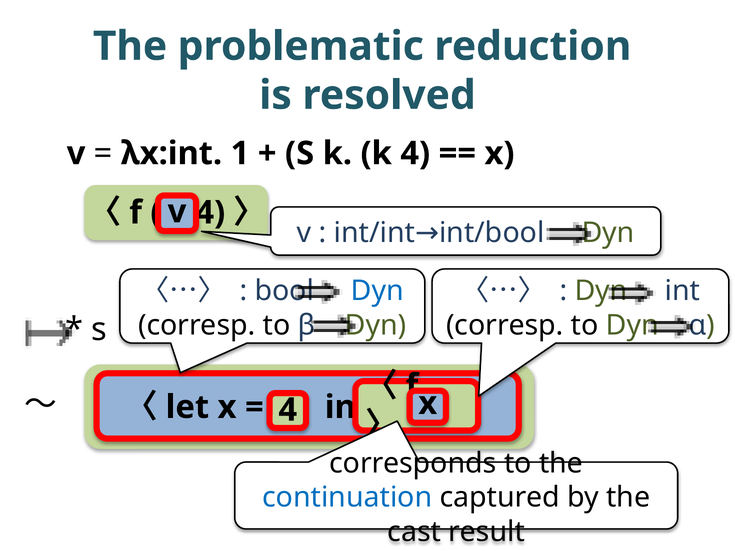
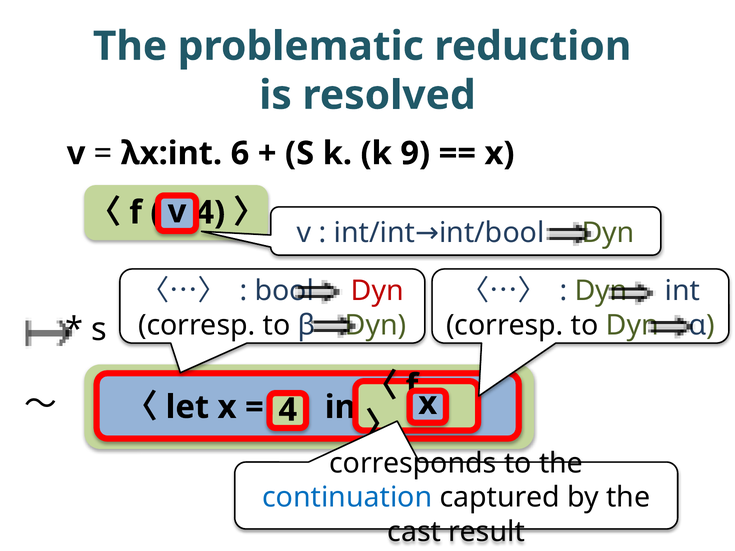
1: 1 -> 6 (240, 153)
k 4: 4 -> 9 (415, 153)
Dyn colour: blue -> red (377, 291)
